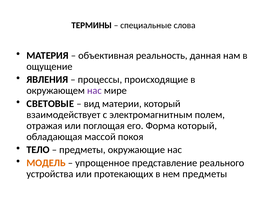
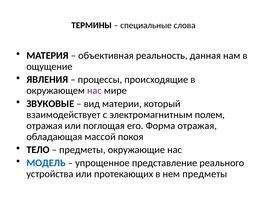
СВЕТОВЫЕ: СВЕТОВЫЕ -> ЗВУКОВЫЕ (50, 104)
Форма который: который -> отражая (197, 126)
МОДЕЛЬ colour: orange -> blue (46, 163)
